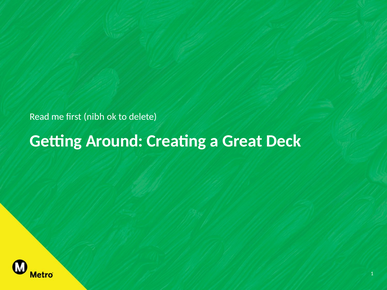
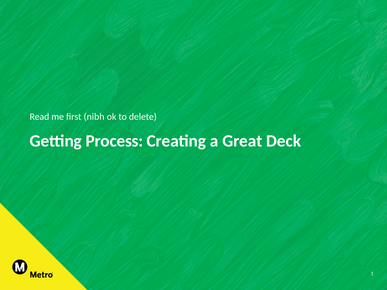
Around: Around -> Process (114, 141)
